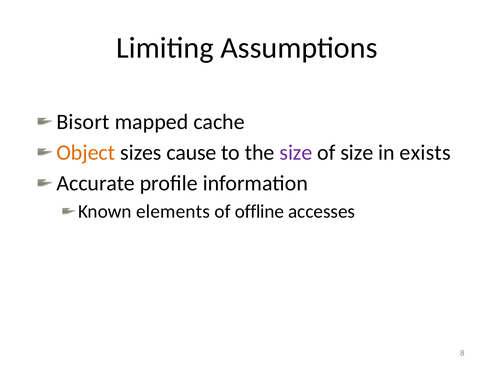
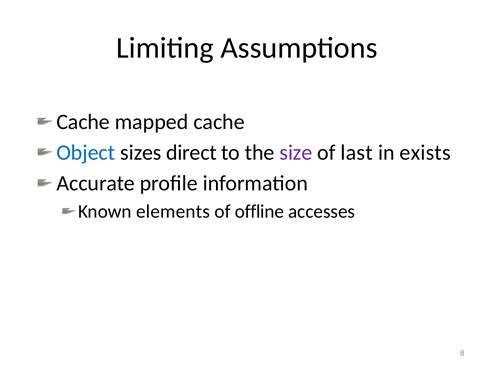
Bisort: Bisort -> Cache (83, 122)
Object colour: orange -> blue (86, 153)
cause: cause -> direct (191, 153)
of size: size -> last (357, 153)
